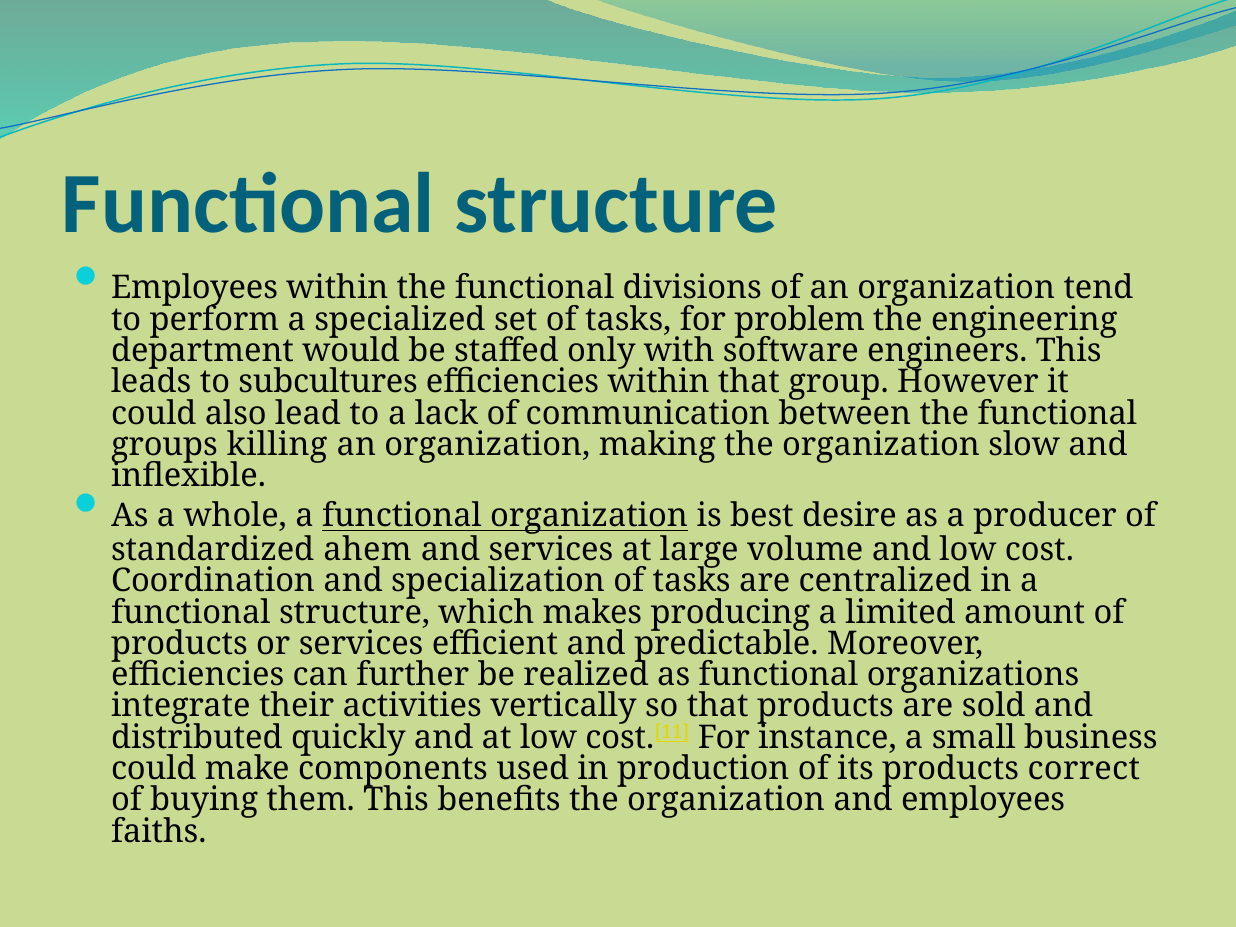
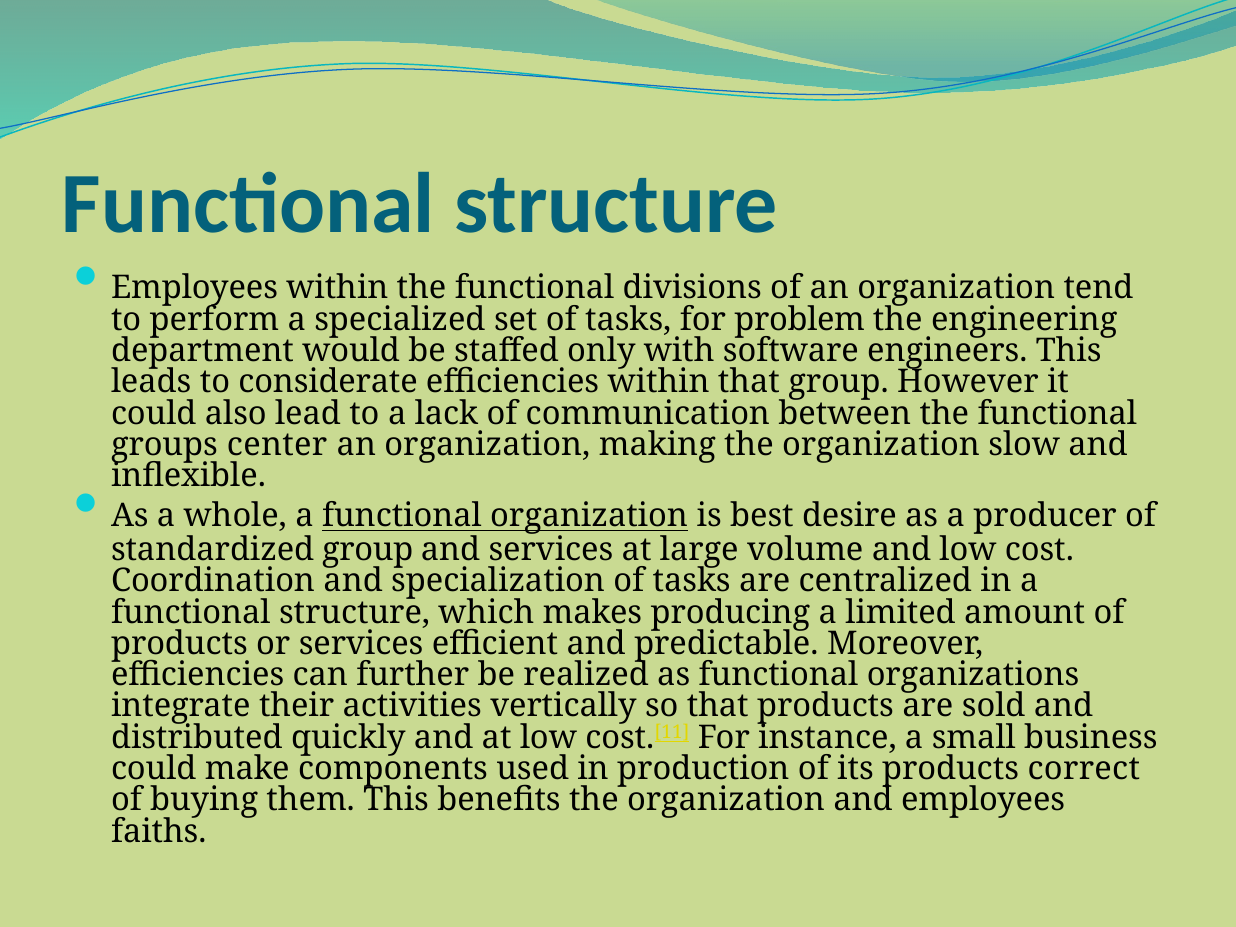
subcultures: subcultures -> considerate (328, 382)
killing: killing -> center (277, 445)
standardized ahem: ahem -> group (368, 550)
